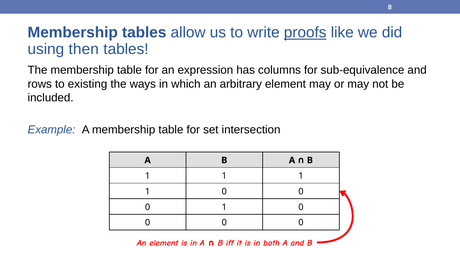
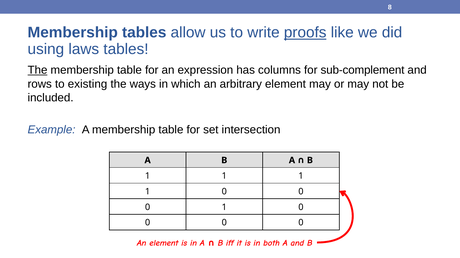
then: then -> laws (84, 49)
The underline: none -> present (38, 70)
sub-equivalence: sub-equivalence -> sub-complement (363, 70)
